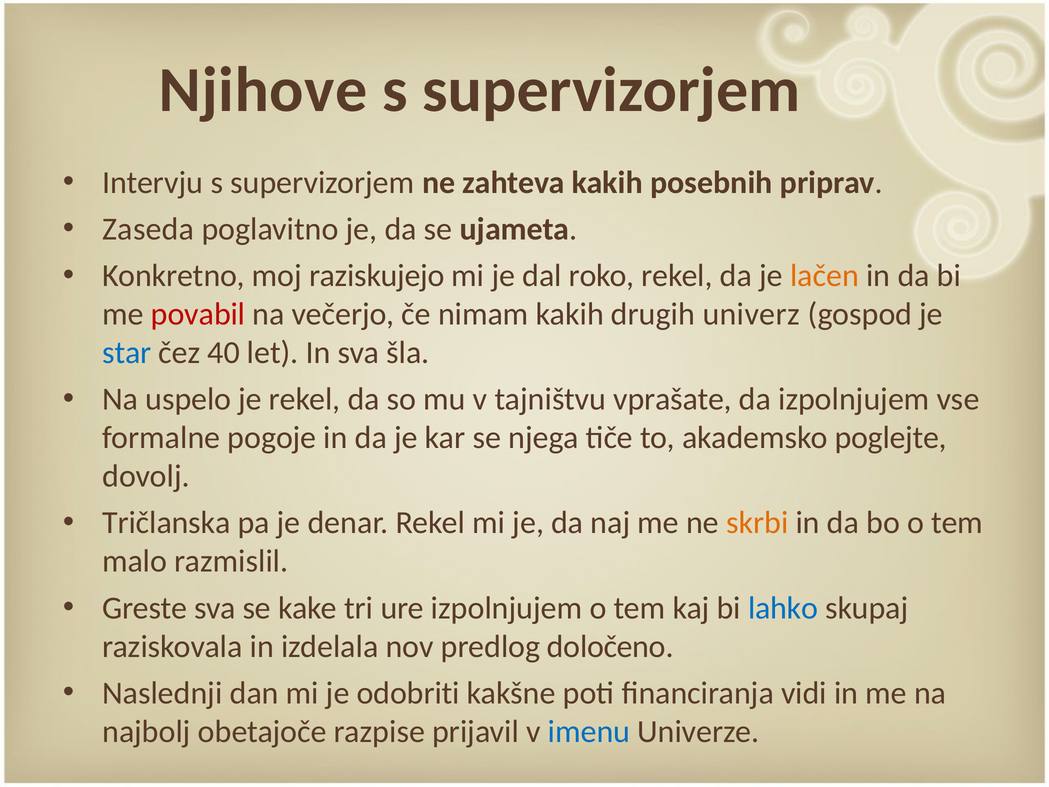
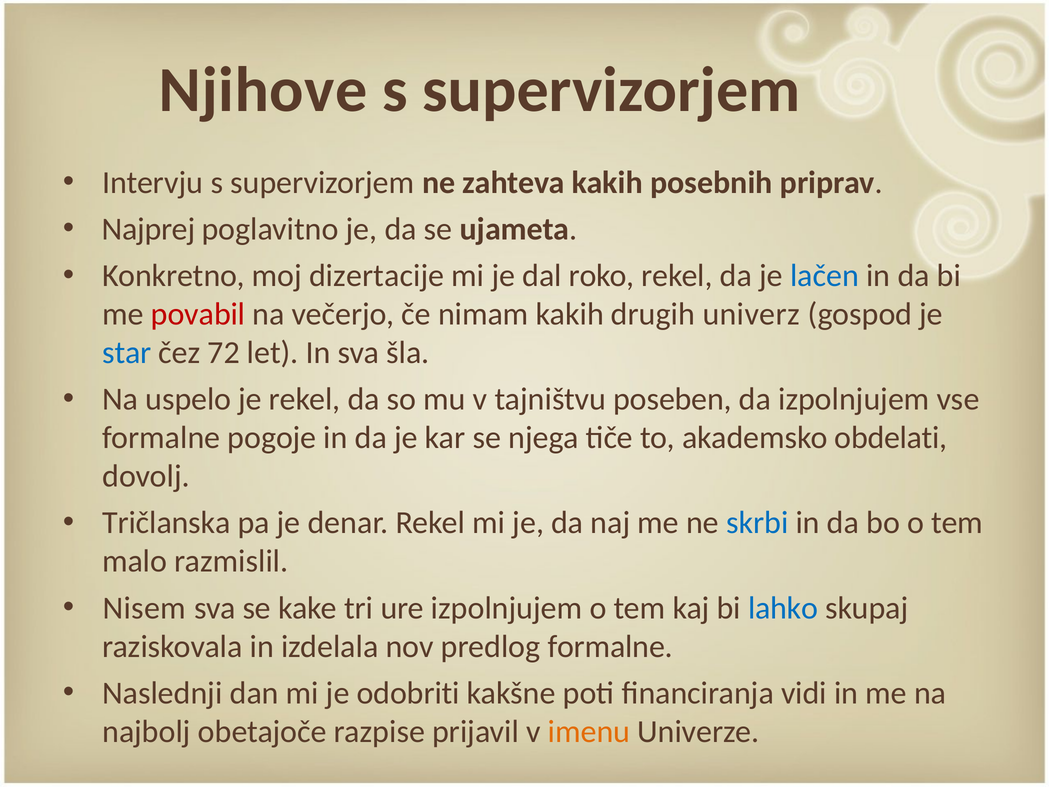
Zaseda: Zaseda -> Najprej (149, 229)
raziskujejo: raziskujejo -> dizertacije (377, 276)
lačen colour: orange -> blue (825, 276)
40: 40 -> 72 (224, 353)
vprašate: vprašate -> poseben (673, 399)
poglejte: poglejte -> obdelati (891, 438)
skrbi colour: orange -> blue (757, 523)
Greste: Greste -> Nisem (144, 608)
predlog določeno: določeno -> formalne (610, 646)
imenu colour: blue -> orange (589, 731)
